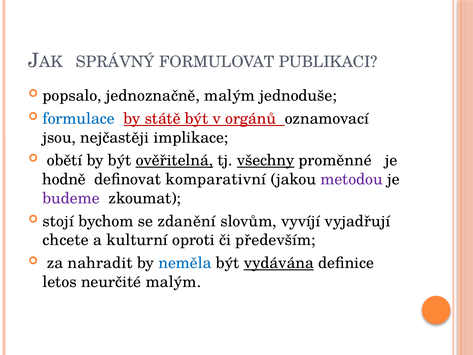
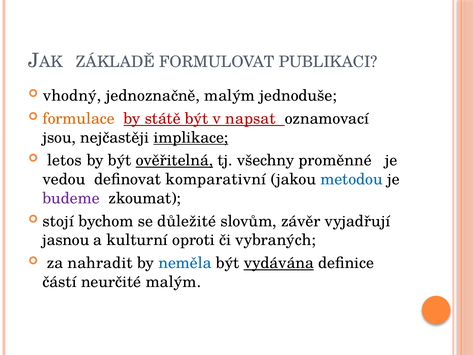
SPRÁVNÝ: SPRÁVNÝ -> ZÁKLADĚ (115, 62)
popsalo: popsalo -> vhodný (72, 96)
formulace colour: blue -> orange (79, 119)
orgánů: orgánů -> napsat (251, 119)
implikace underline: none -> present (191, 137)
obětí: obětí -> letos (65, 160)
všechny underline: present -> none (266, 160)
hodně: hodně -> vedou (64, 179)
metodou colour: purple -> blue (352, 179)
zdanění: zdanění -> důležité (187, 221)
vyvíjí: vyvíjí -> závěr (301, 221)
chcete: chcete -> jasnou (66, 240)
především: především -> vybraných (276, 240)
letos: letos -> částí (60, 282)
